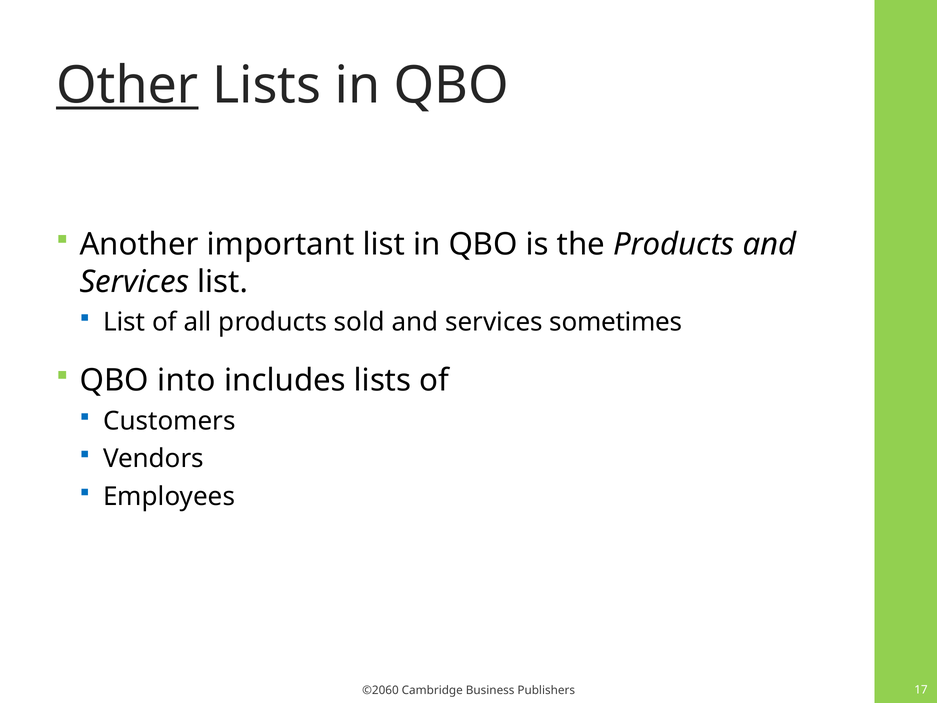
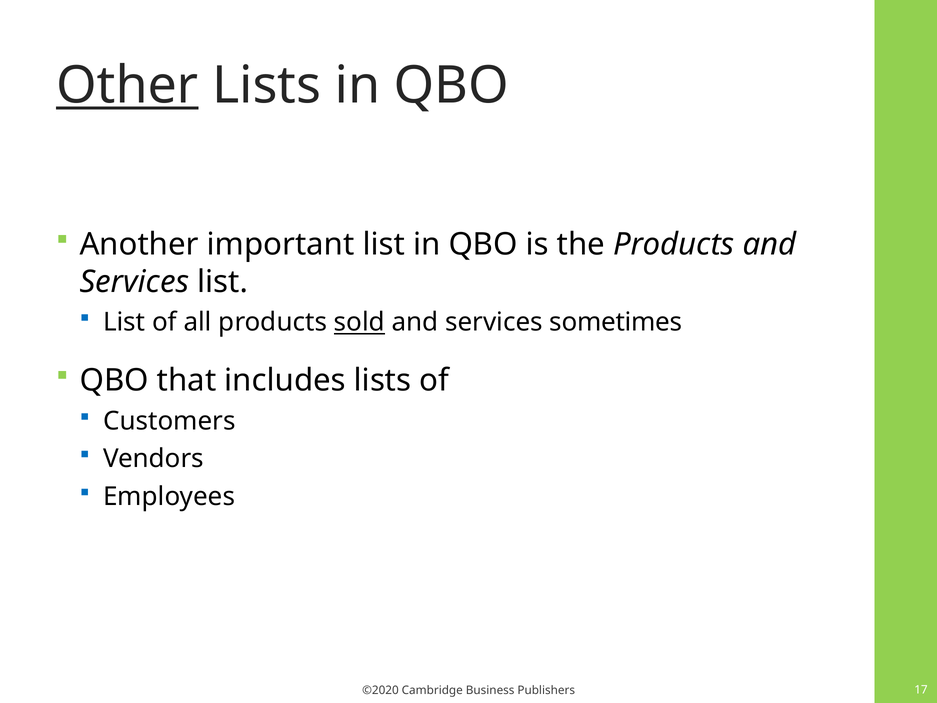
sold underline: none -> present (359, 322)
into: into -> that (187, 380)
©2060: ©2060 -> ©2020 (381, 690)
